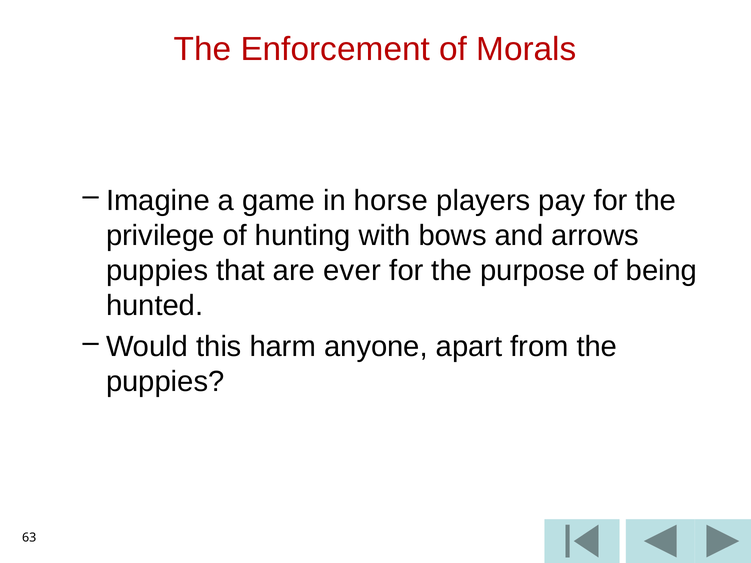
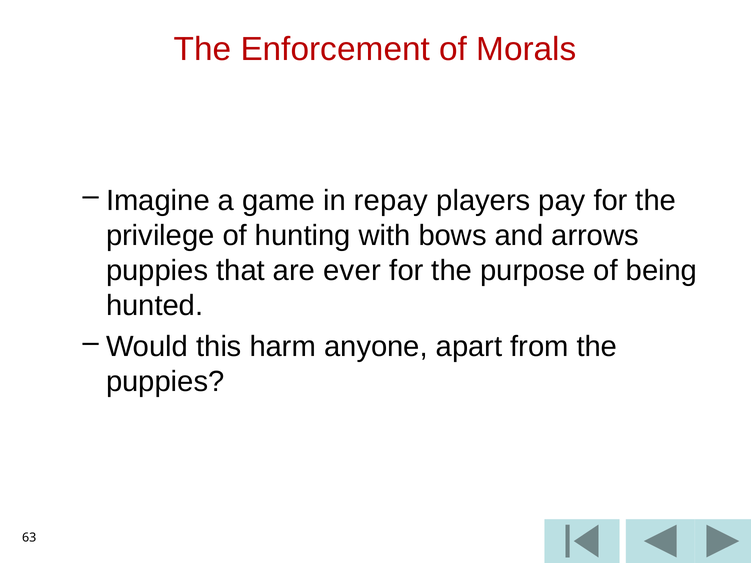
horse: horse -> repay (391, 201)
